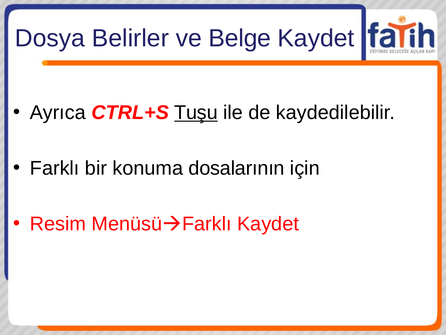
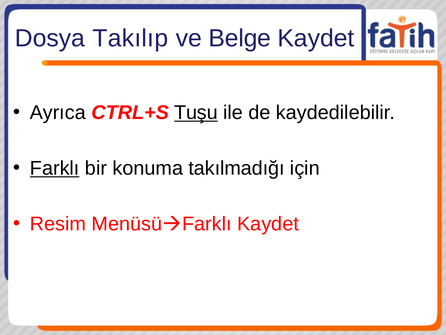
Belirler: Belirler -> Takılıp (130, 38)
Farklı underline: none -> present (55, 168)
dosalarının: dosalarının -> takılmadığı (237, 168)
